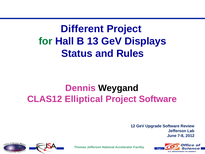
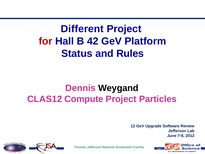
for colour: green -> red (46, 41)
13: 13 -> 42 (93, 41)
Displays: Displays -> Platform (145, 41)
Elliptical: Elliptical -> Compute (84, 99)
Project Software: Software -> Particles (158, 99)
